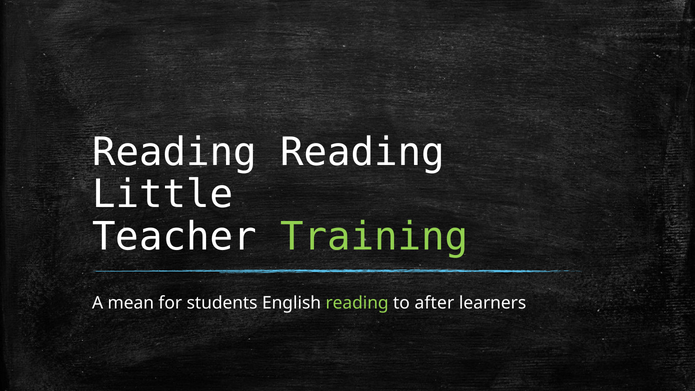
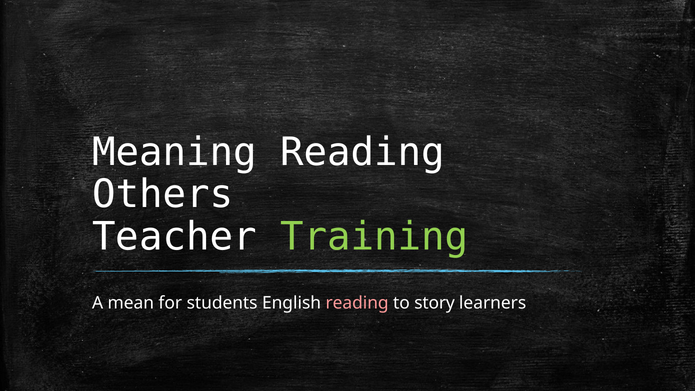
Reading: Reading -> Meaning (174, 152)
Little: Little -> Others (163, 194)
reading colour: light green -> pink (357, 303)
after: after -> story (435, 303)
